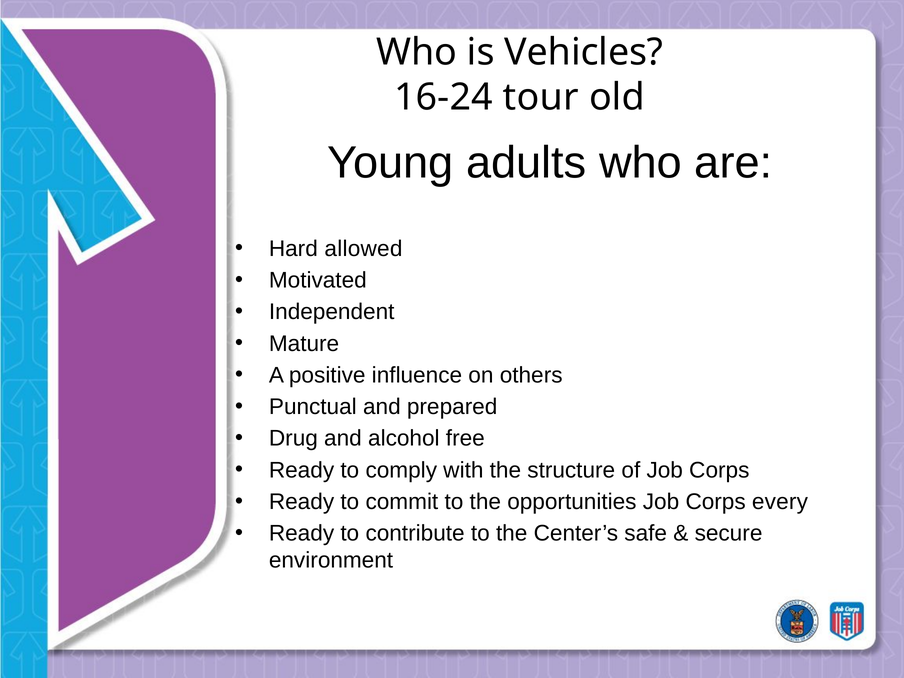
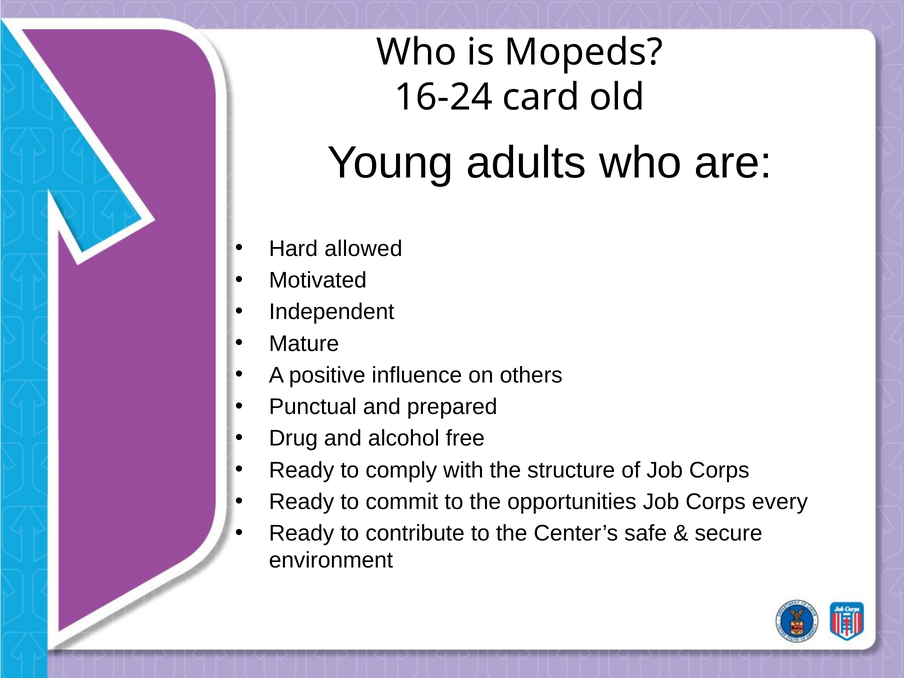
Vehicles: Vehicles -> Mopeds (584, 52)
tour: tour -> card (541, 98)
